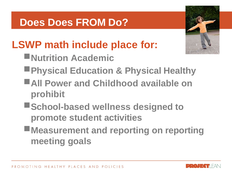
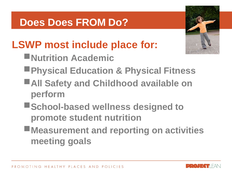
math: math -> most (57, 45)
Healthy: Healthy -> Fitness (180, 71)
Power: Power -> Safety (58, 83)
prohibit: prohibit -> perform (48, 94)
activities: activities -> nutrition (123, 118)
on reporting: reporting -> activities (185, 130)
